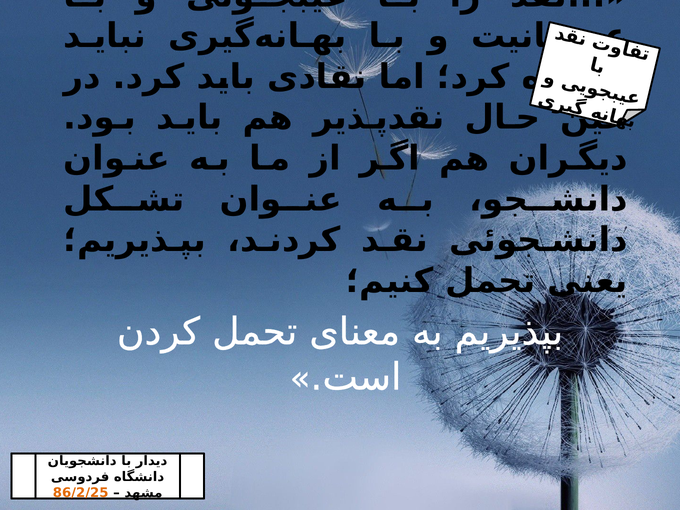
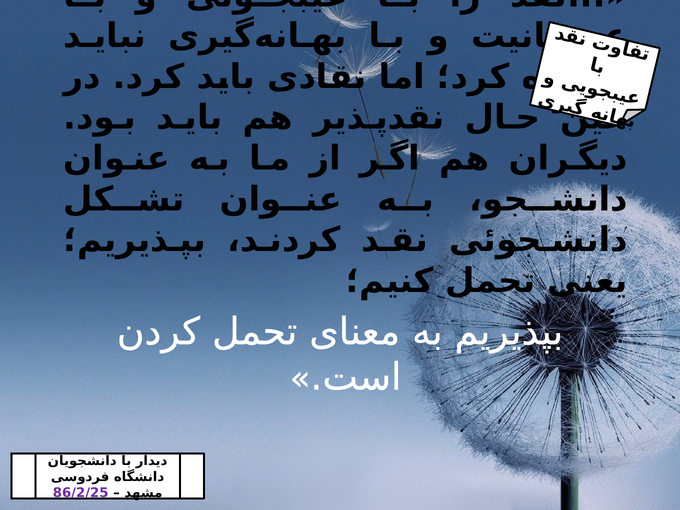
86/2/25 colour: orange -> purple (81, 493)
